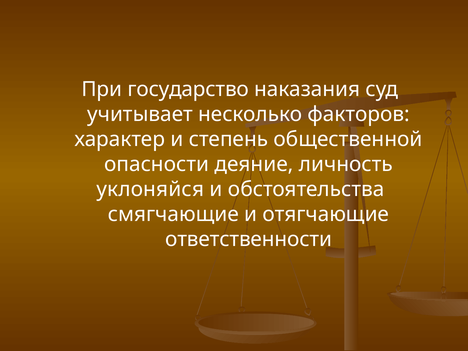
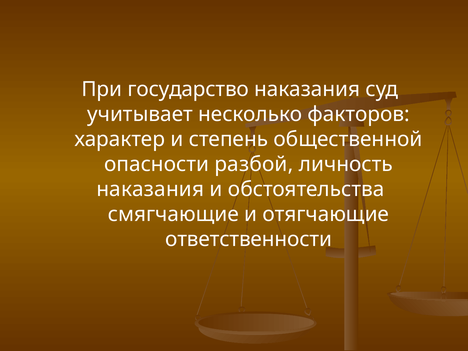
деяние: деяние -> разбой (254, 164)
уклоняйся: уклоняйся -> наказания (150, 189)
